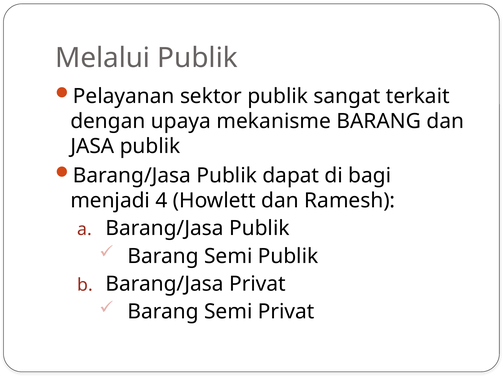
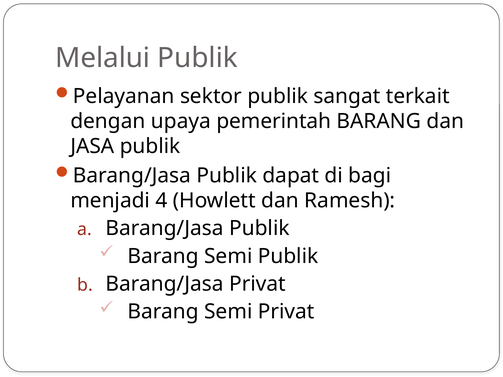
mekanisme: mekanisme -> pemerintah (274, 121)
